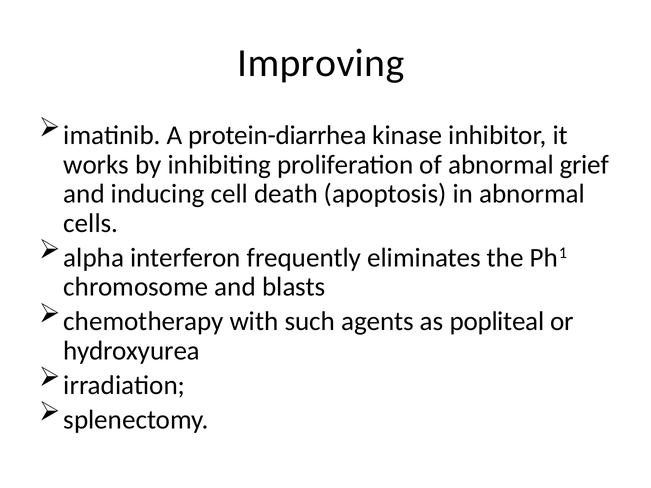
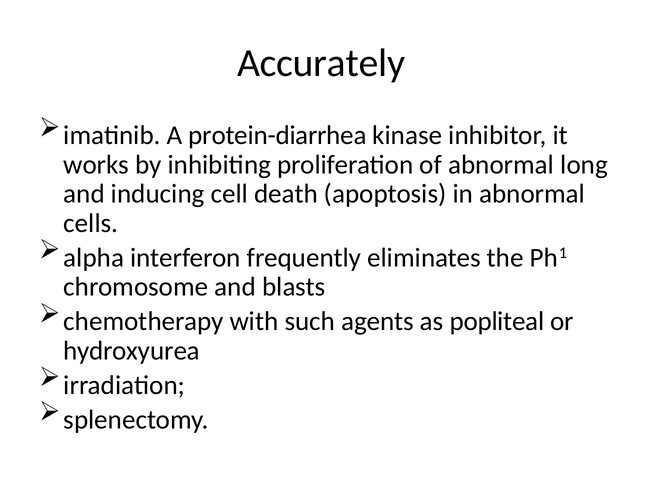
Improving: Improving -> Accurately (321, 63)
grief: grief -> long (584, 165)
